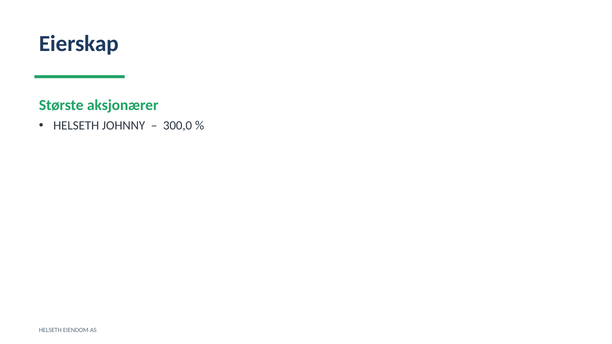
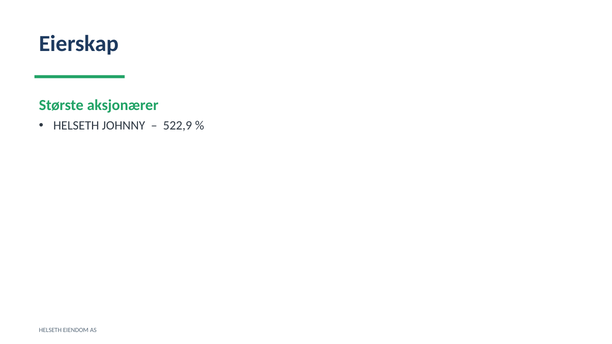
300,0: 300,0 -> 522,9 (178, 126)
